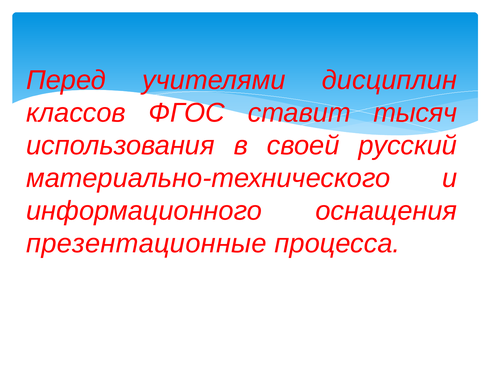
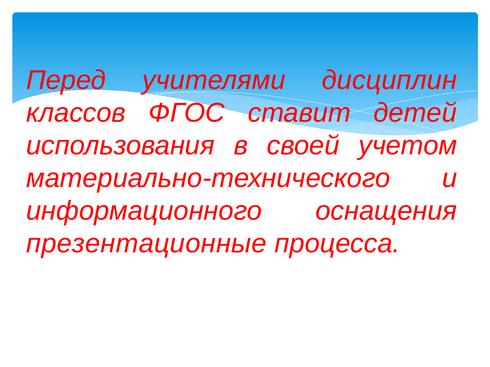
тысяч: тысяч -> детей (415, 113)
русский: русский -> учетом (408, 146)
